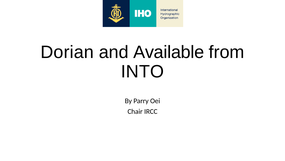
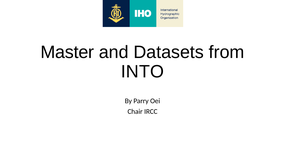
Dorian: Dorian -> Master (67, 52)
Available: Available -> Datasets (169, 52)
